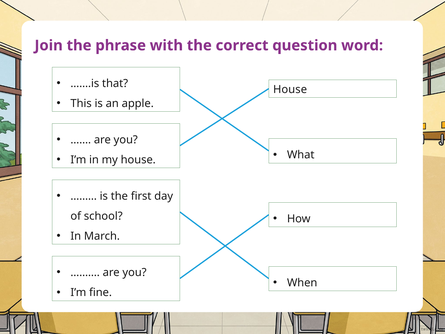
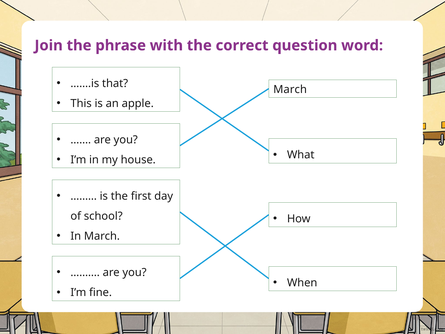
House: House -> March (290, 89)
